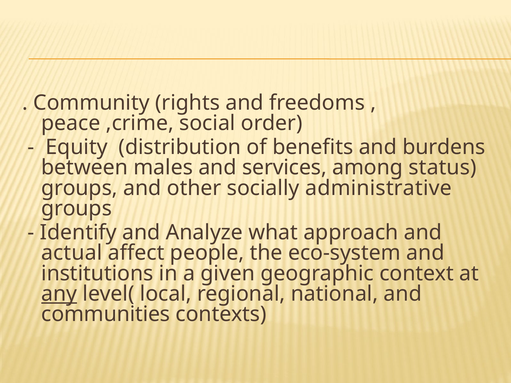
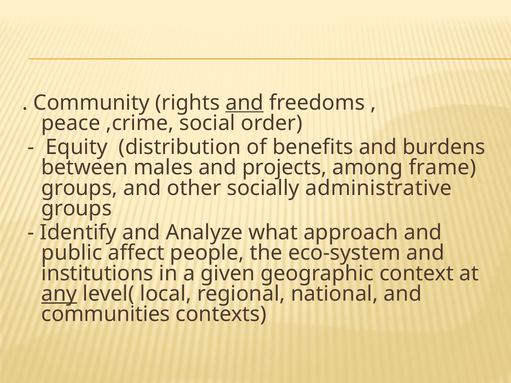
and underline: none -> present (245, 103)
services: services -> projects (284, 168)
status: status -> frame (442, 168)
actual: actual -> public (72, 253)
